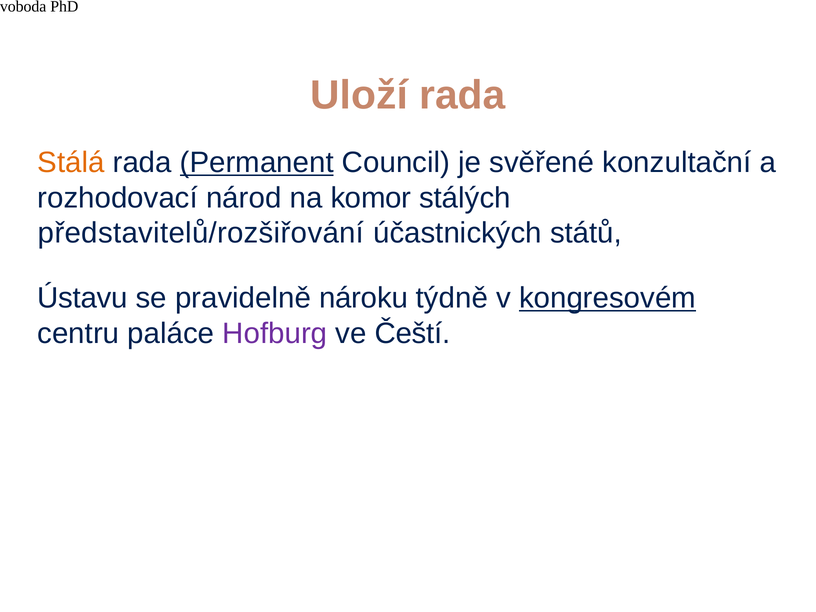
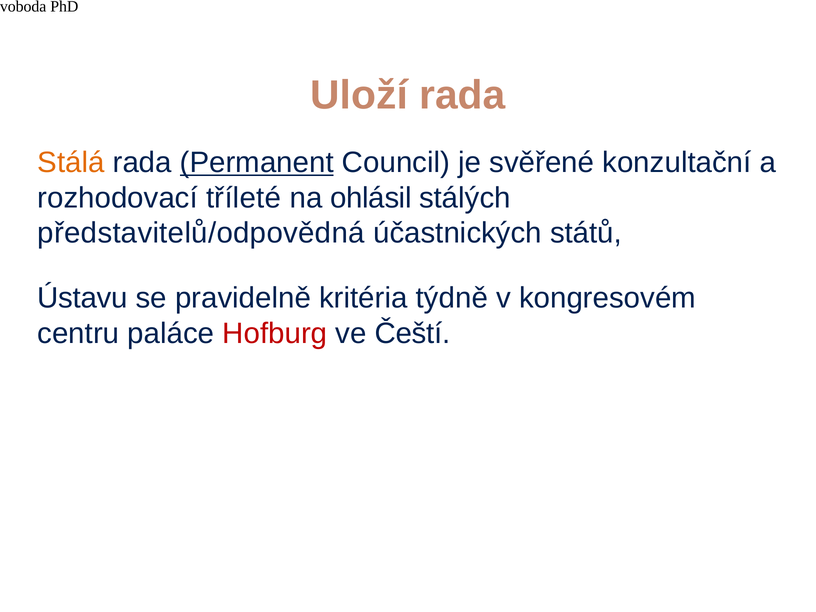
národ: národ -> tříleté (244, 198)
komor: komor -> ohlásil (371, 198)
představitelů/rozšiřování: představitelů/rozšiřování -> představitelů/odpovědná (201, 233)
nároku: nároku -> kritéria (363, 298)
kongresovém underline: present -> none (607, 298)
Hofburg colour: purple -> red (275, 333)
